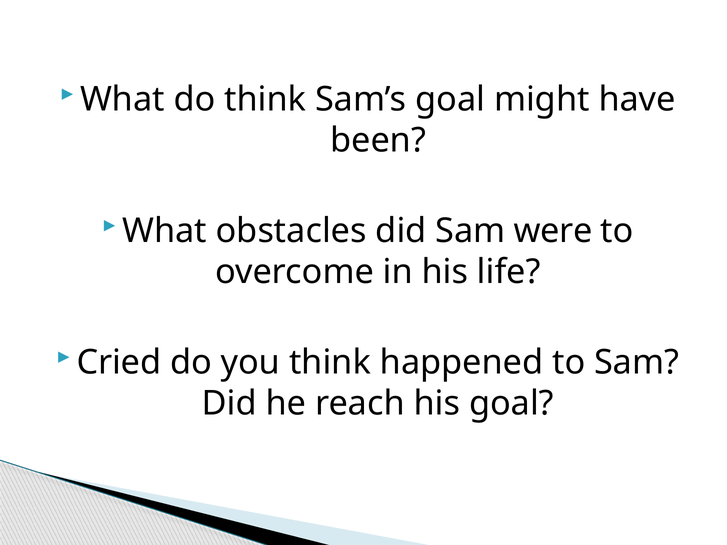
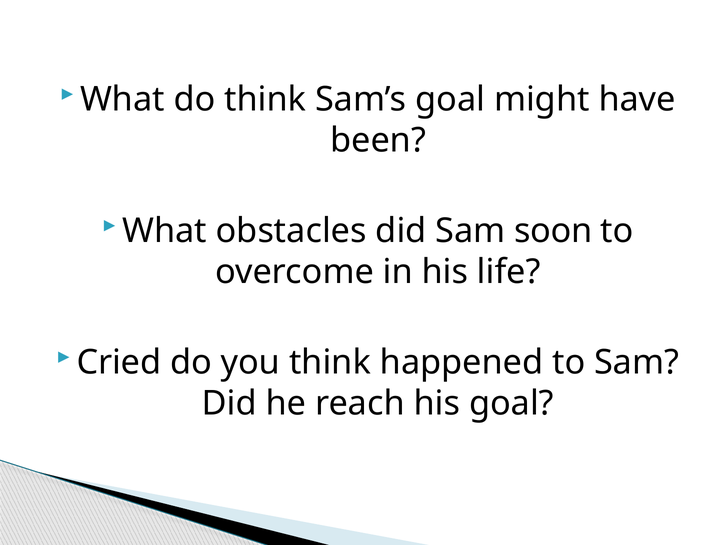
were: were -> soon (553, 231)
